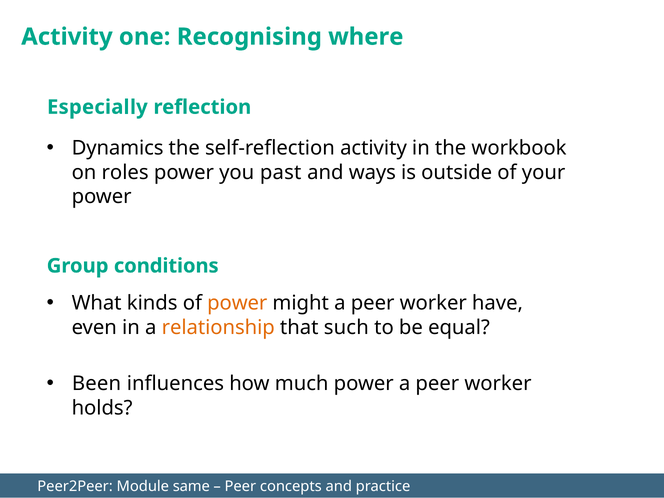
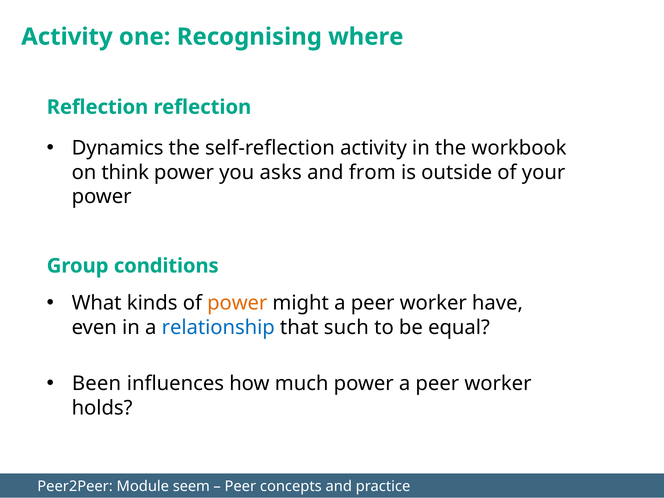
Especially: Especially -> Reflection (97, 107)
roles: roles -> think (125, 172)
past: past -> asks (281, 172)
ways: ways -> from (372, 172)
relationship colour: orange -> blue (218, 328)
same: same -> seem (191, 487)
